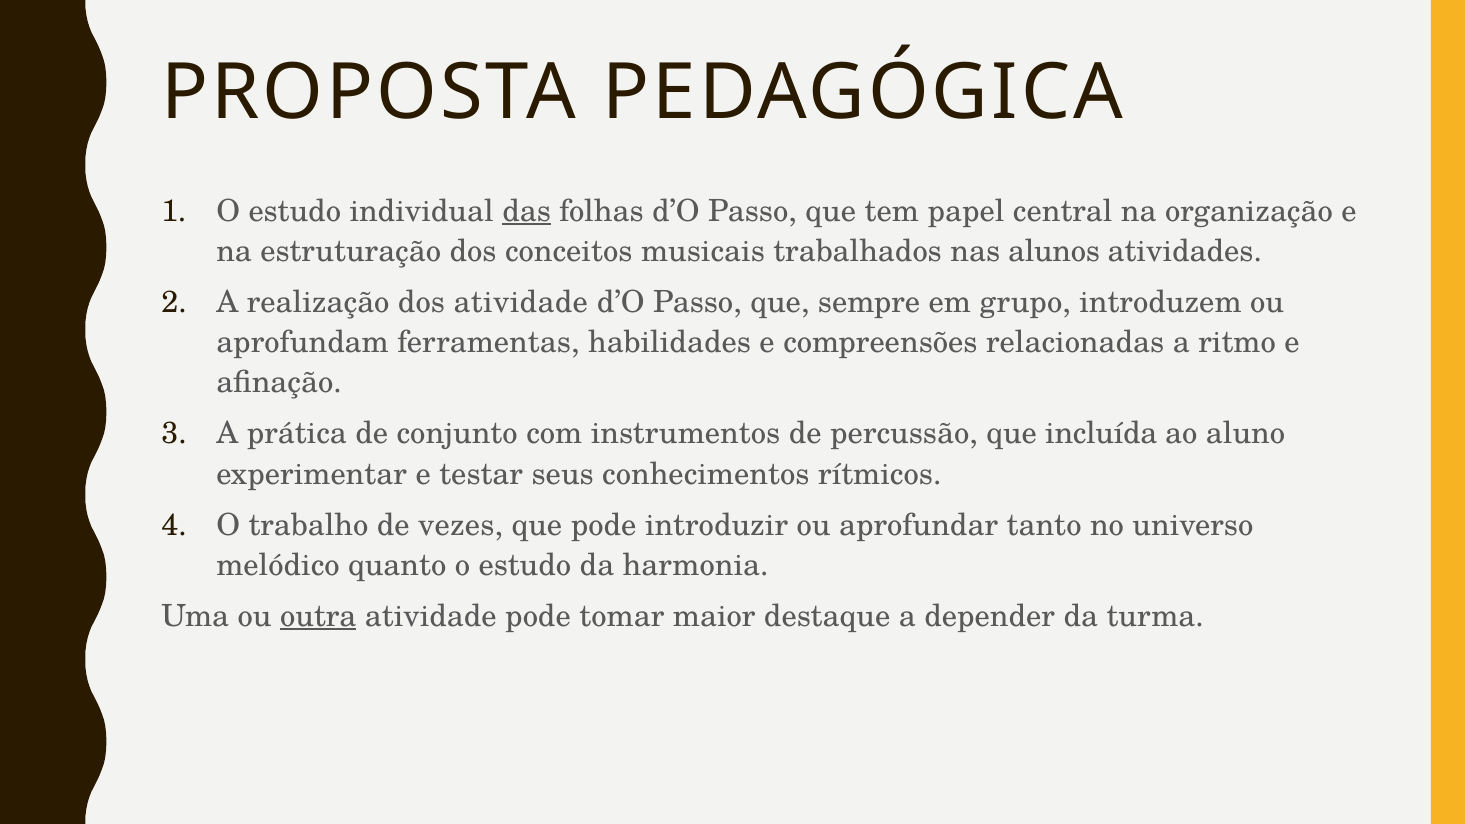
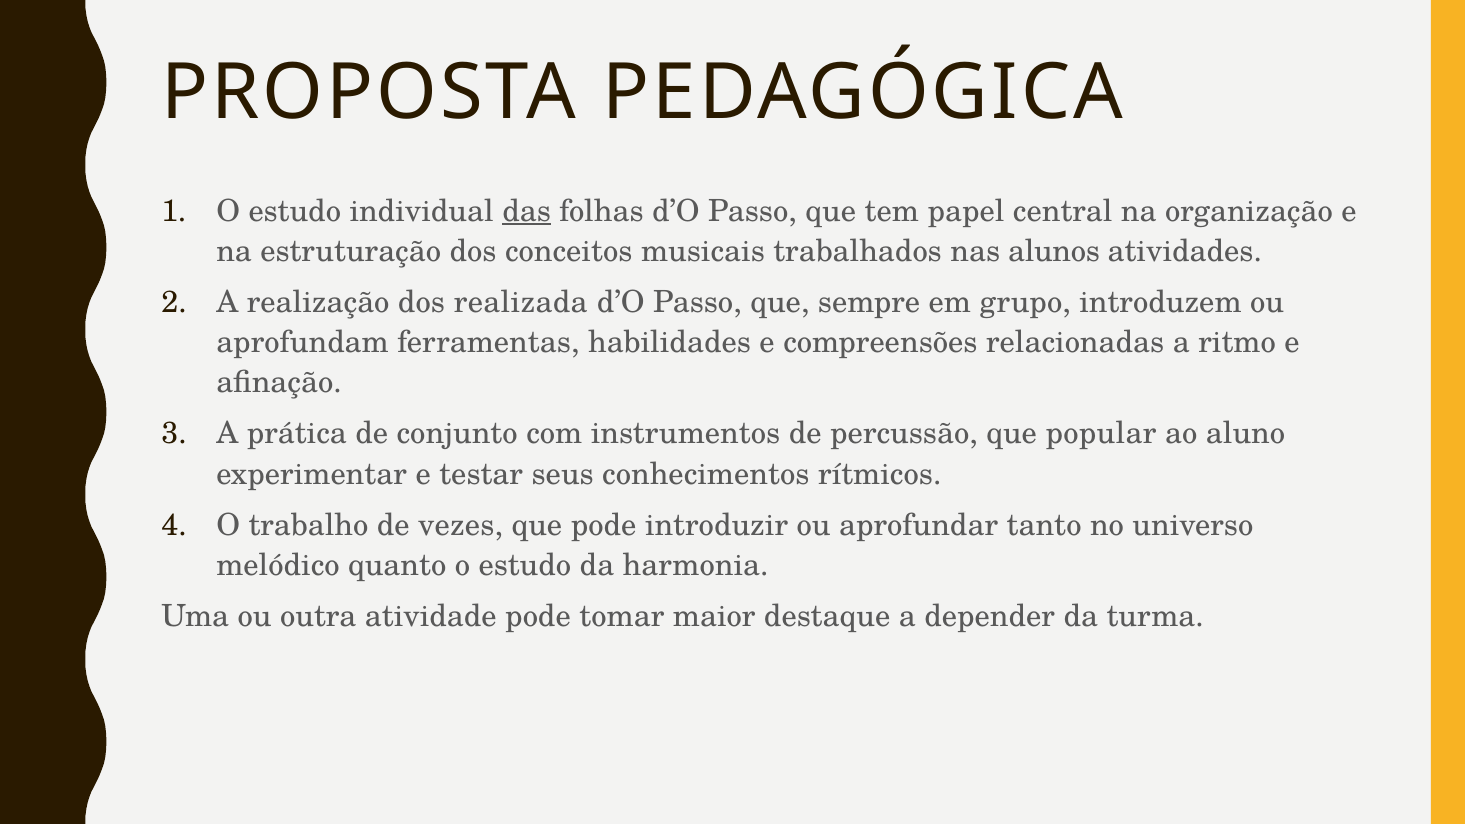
dos atividade: atividade -> realizada (521, 302)
incluída: incluída -> popular (1101, 434)
outra underline: present -> none (318, 616)
